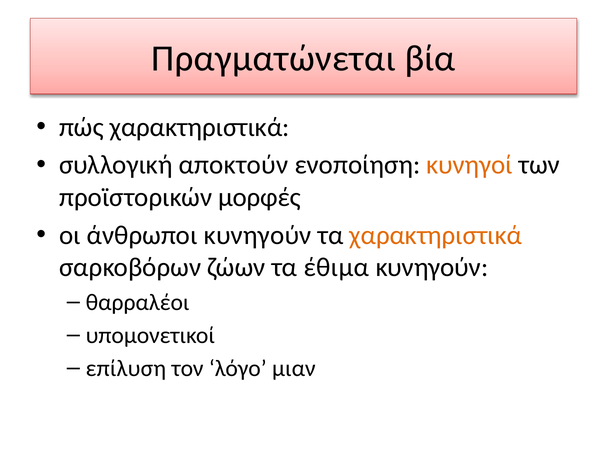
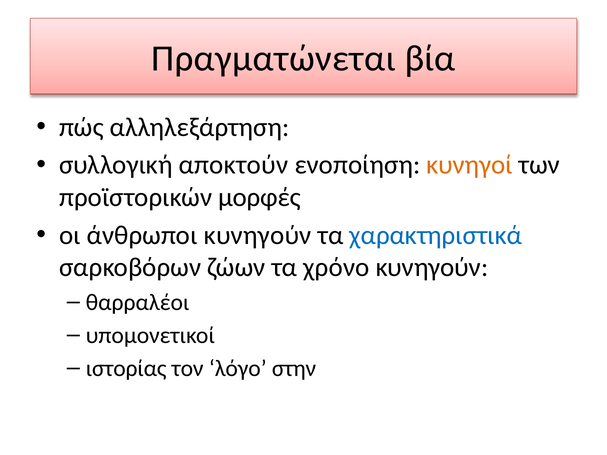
πώς χαρακτηριστικά: χαρακτηριστικά -> αλληλεξάρτηση (200, 127)
χαρακτηριστικά colour: orange -> blue (436, 235)
έθιμα: έθιμα -> χρόνο (336, 268)
επίλυση: επίλυση -> ιστορίας (126, 369)
μιαν: μιαν -> στην (294, 369)
